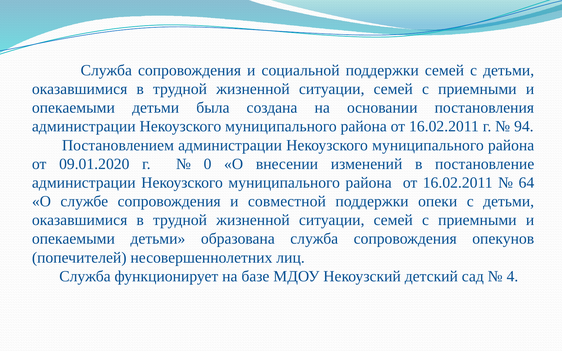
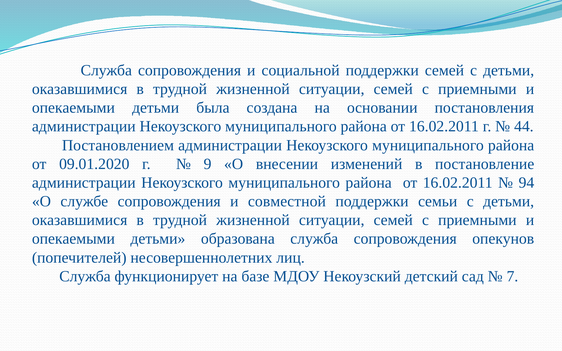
94: 94 -> 44 (524, 127)
0: 0 -> 9 (208, 164)
64: 64 -> 94 (526, 183)
опеки: опеки -> семьи (438, 202)
4: 4 -> 7 (512, 276)
